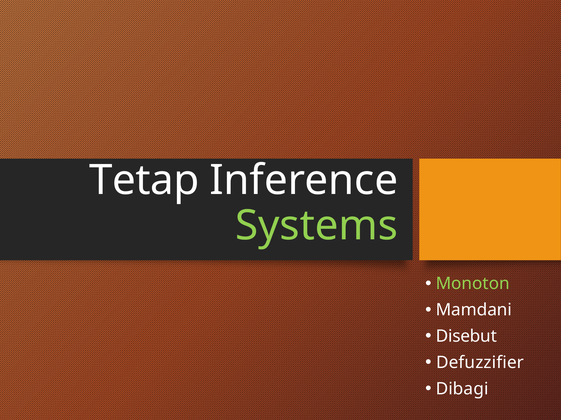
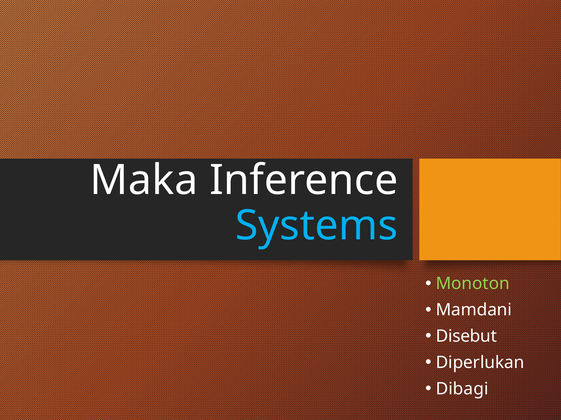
Tetap: Tetap -> Maka (144, 181)
Systems colour: light green -> light blue (317, 226)
Defuzzifier: Defuzzifier -> Diperlukan (480, 363)
